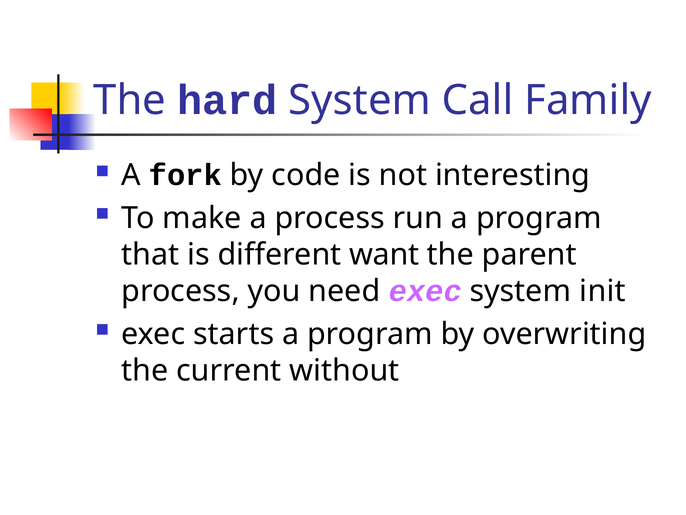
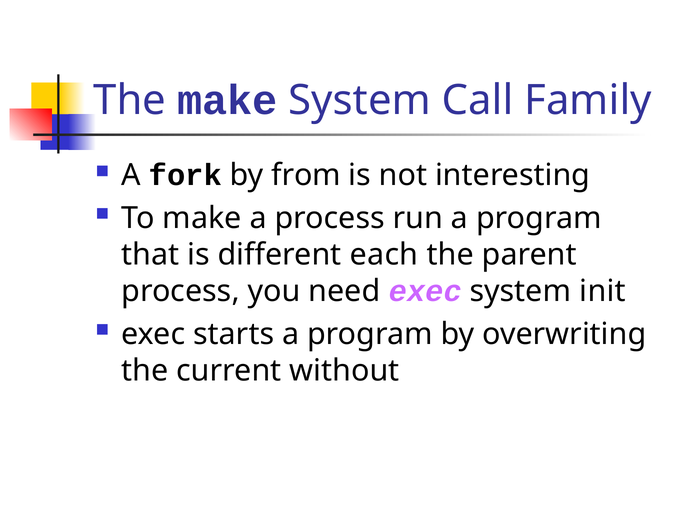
The hard: hard -> make (227, 100)
code: code -> from (306, 175)
want: want -> each (384, 255)
